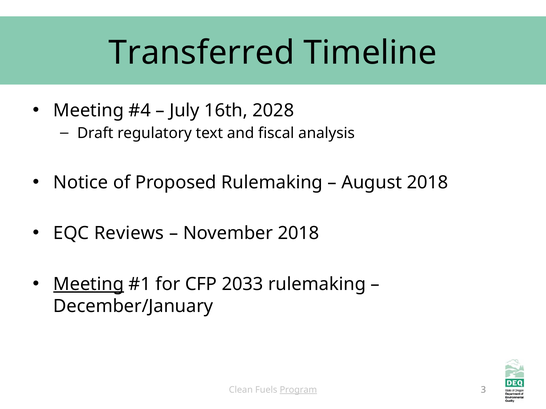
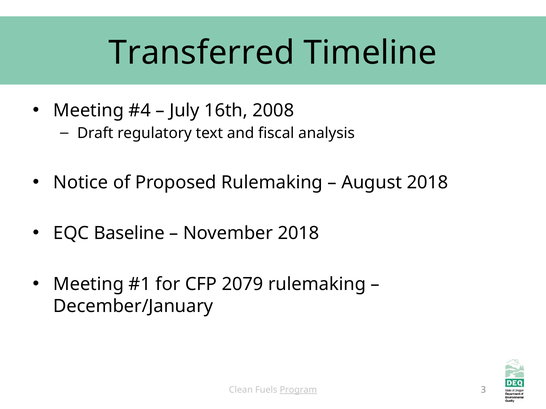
2028: 2028 -> 2008 (273, 110)
Reviews: Reviews -> Baseline (129, 234)
Meeting underline: present -> none (89, 285)
2033: 2033 -> 2079 (243, 285)
